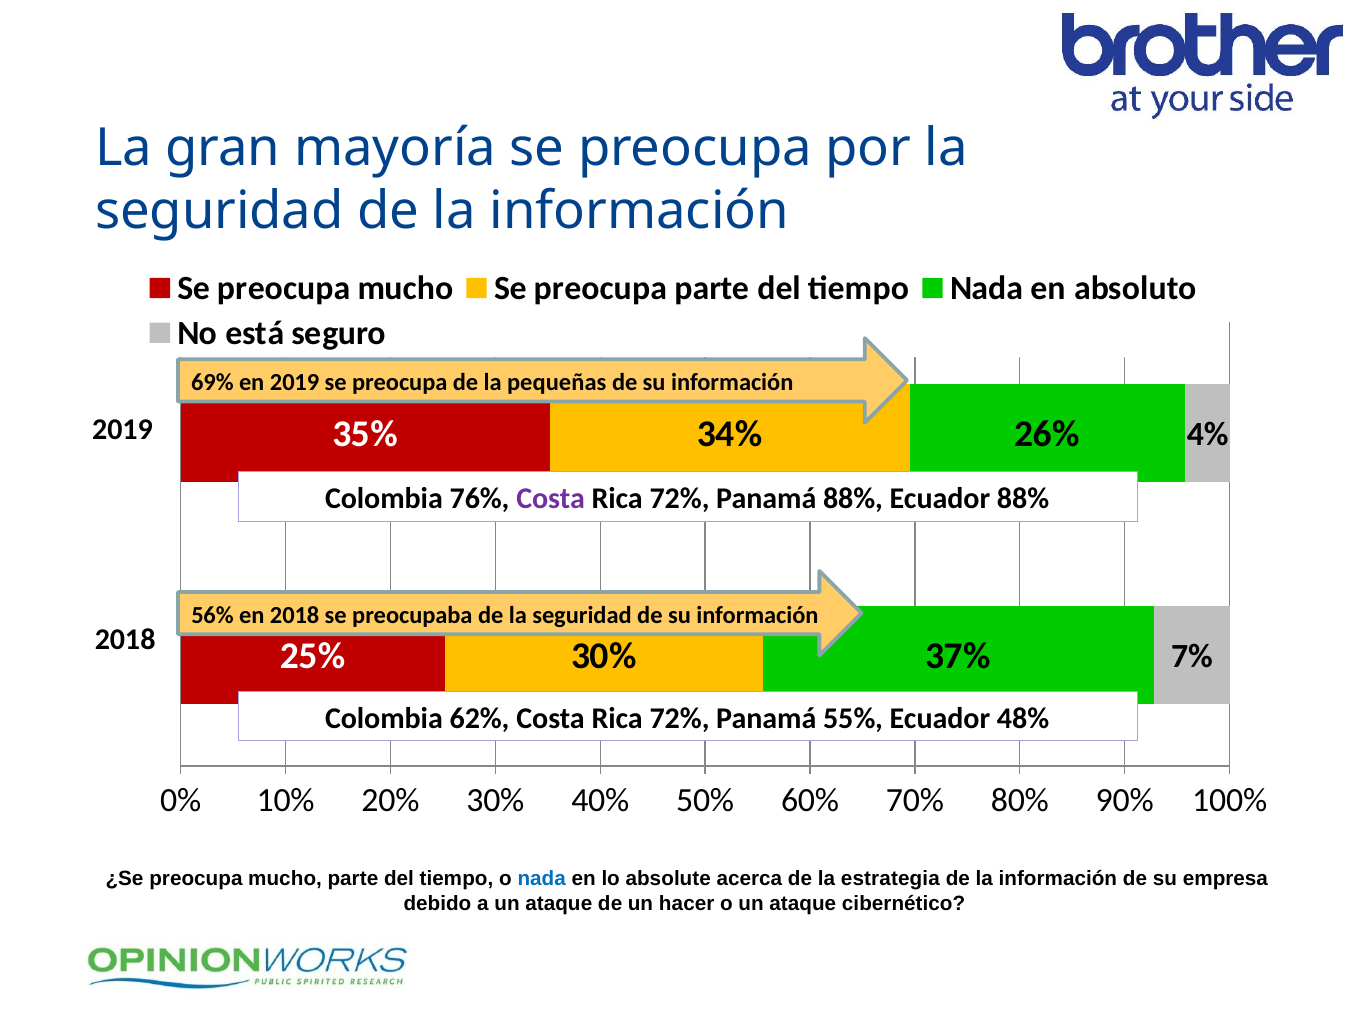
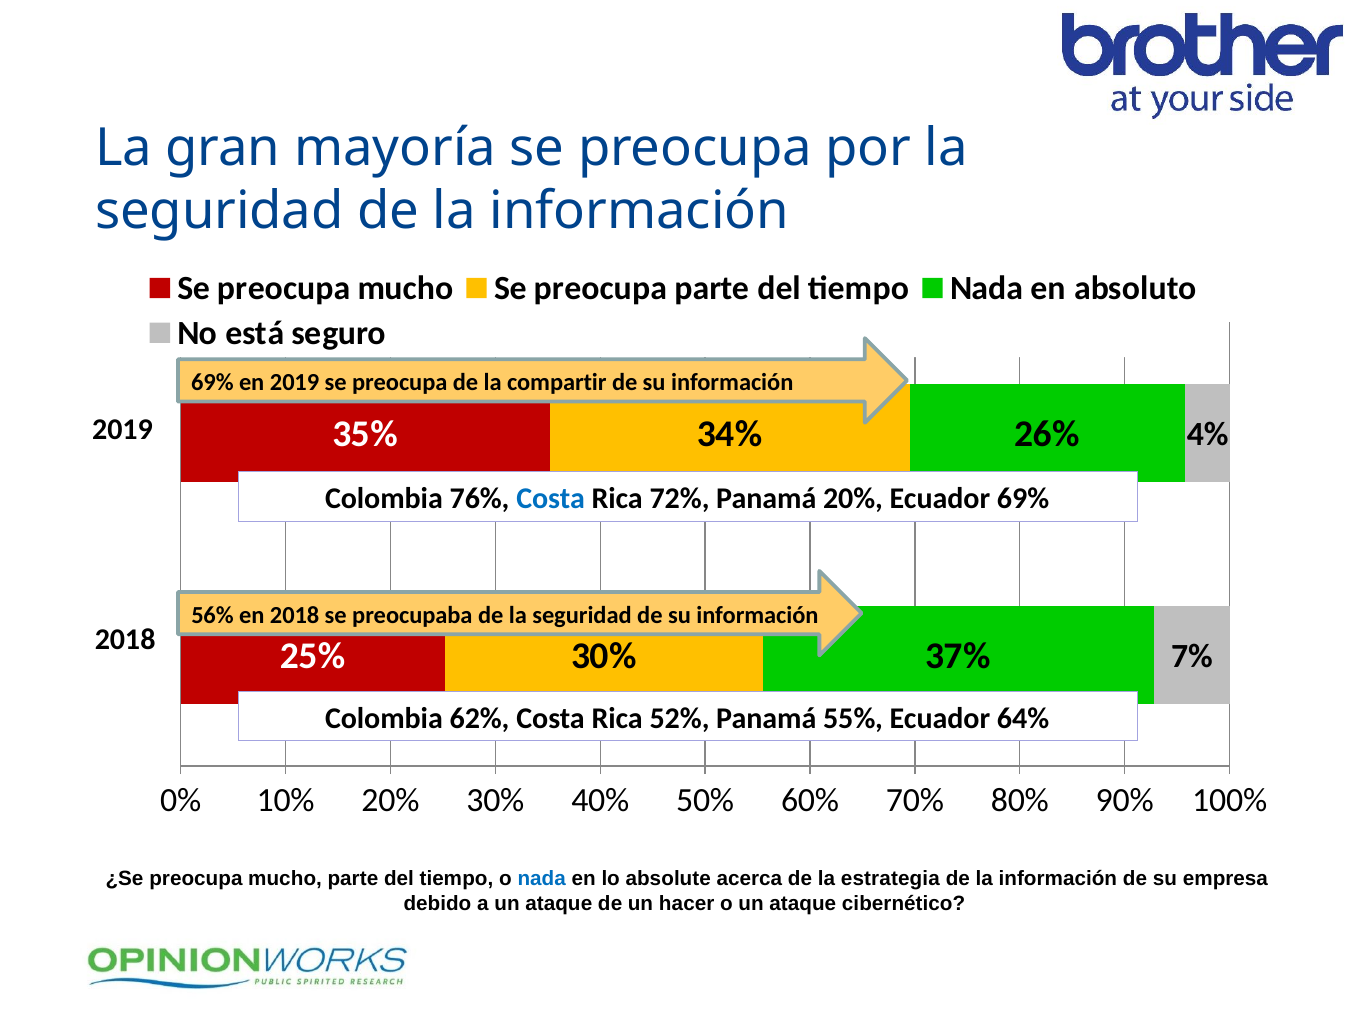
pequeñas: pequeñas -> compartir (557, 382)
Costa colour: purple -> blue (551, 498)
Panamá 88%: 88% -> 20% (853, 498)
Ecuador 88%: 88% -> 69% (1023, 498)
62% Costa Rica 72%: 72% -> 52% (680, 718)
48%: 48% -> 64% (1023, 718)
